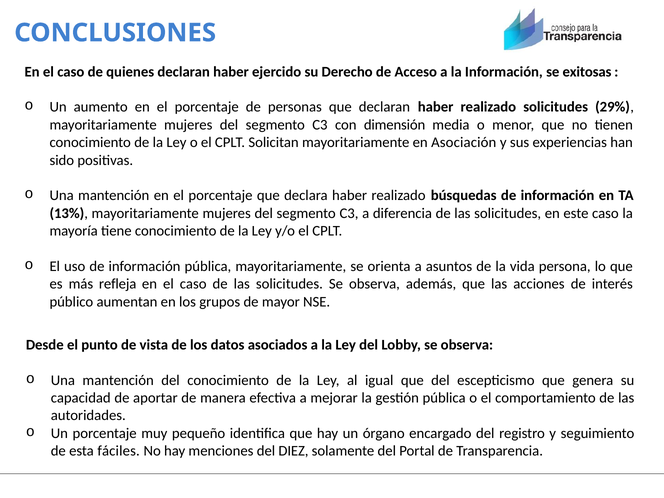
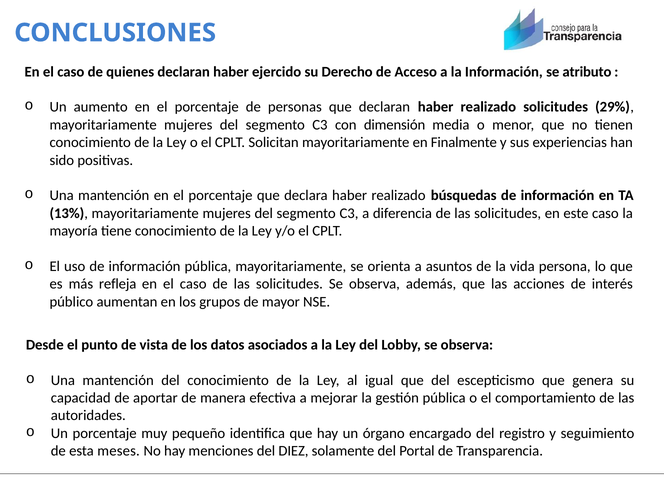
exitosas: exitosas -> atributo (587, 72)
Asociación: Asociación -> Finalmente (464, 142)
fáciles: fáciles -> meses (119, 451)
